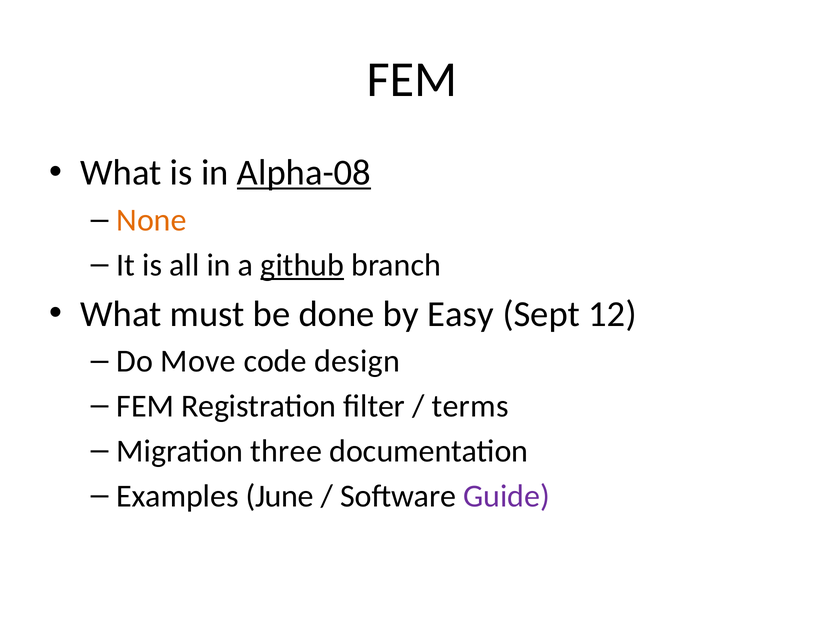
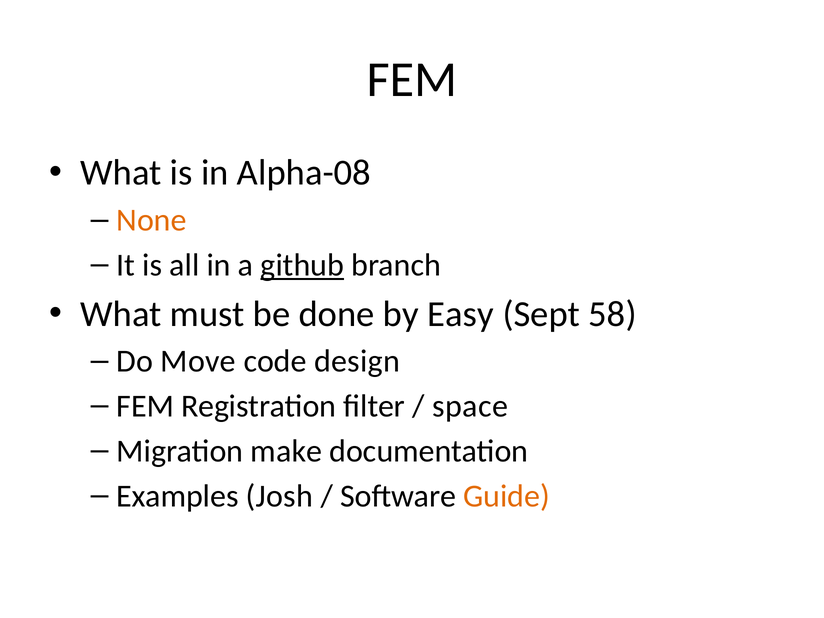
Alpha-08 underline: present -> none (304, 173)
12: 12 -> 58 (613, 314)
terms: terms -> space (470, 406)
three: three -> make (286, 451)
June: June -> Josh (279, 496)
Guide colour: purple -> orange (507, 496)
